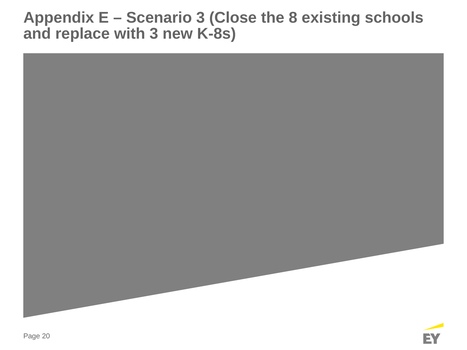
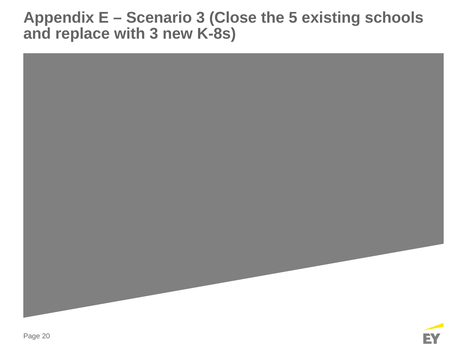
8: 8 -> 5 (293, 18)
